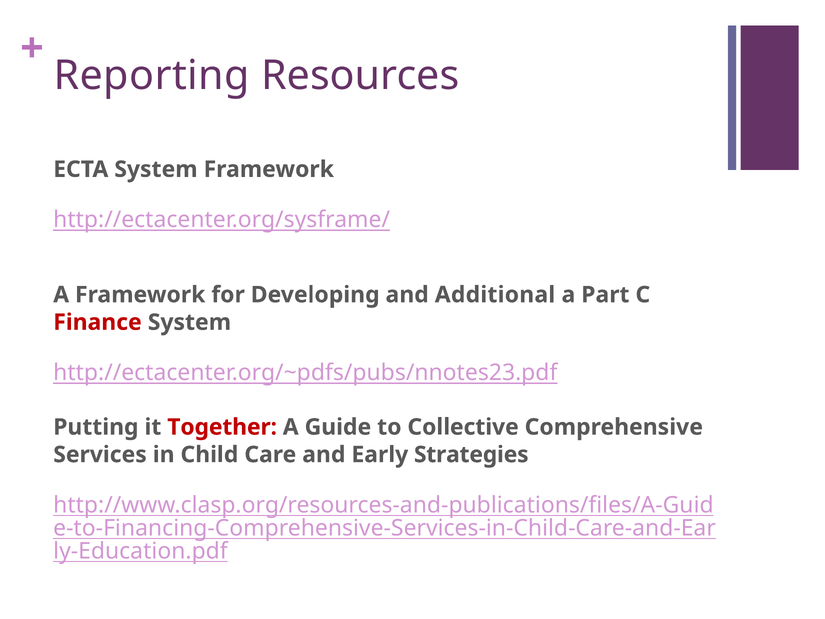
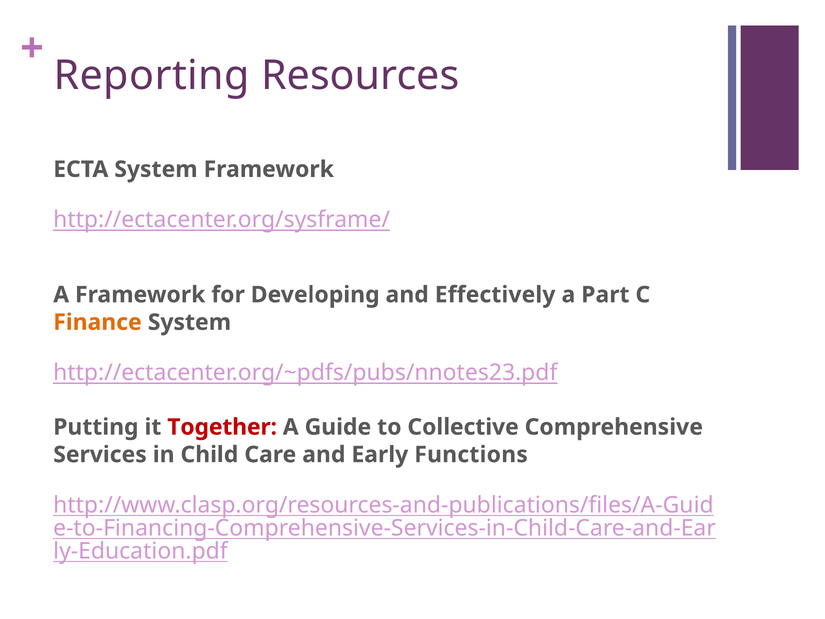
Additional: Additional -> Effectively (495, 295)
Finance colour: red -> orange (97, 322)
Strategies: Strategies -> Functions (471, 454)
